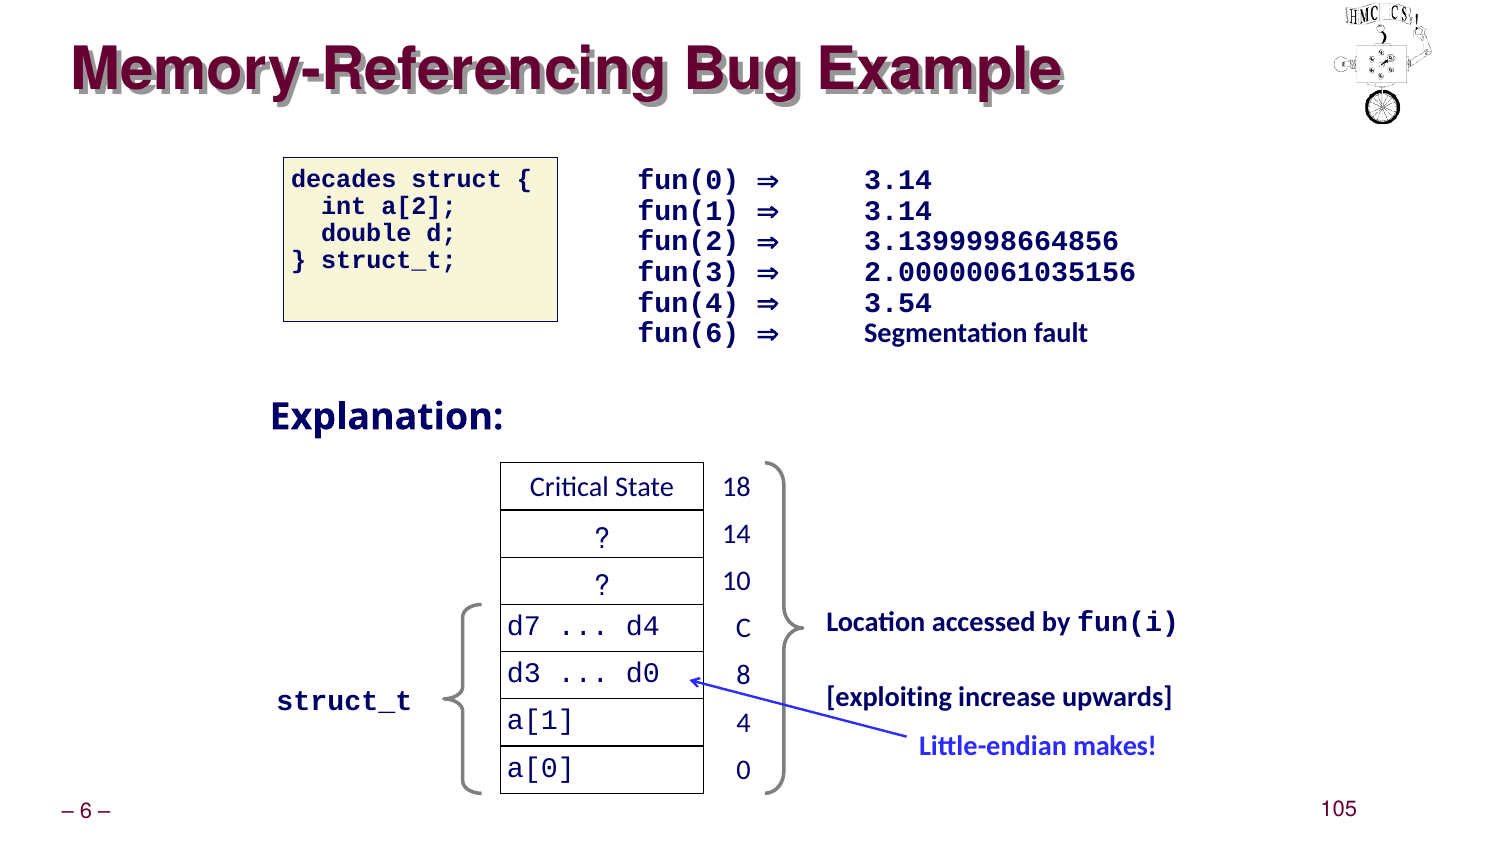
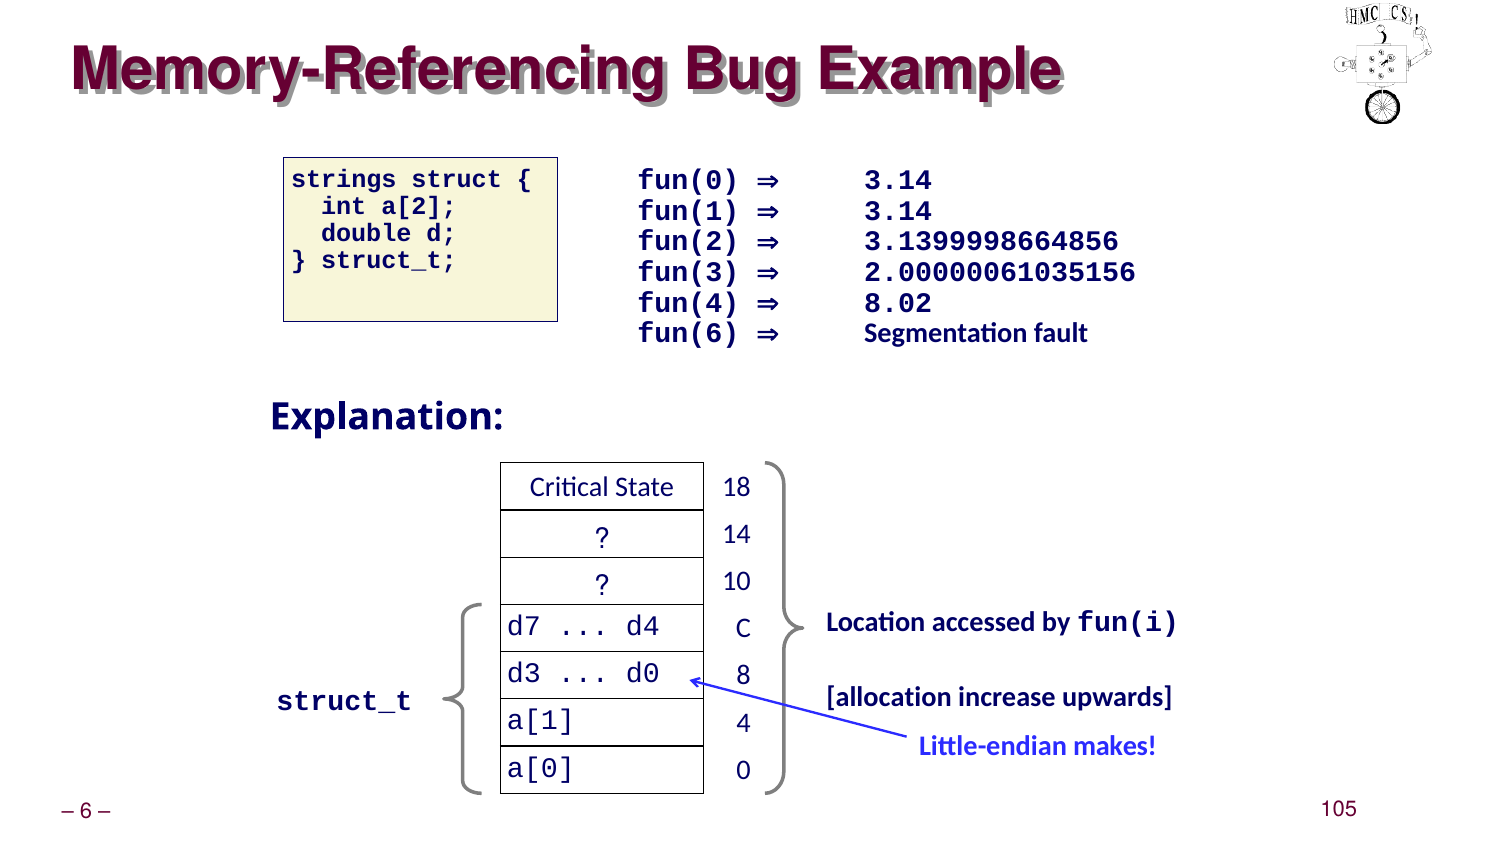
decades: decades -> strings (344, 179)
3.54: 3.54 -> 8.02 (898, 303)
exploiting: exploiting -> allocation (889, 697)
